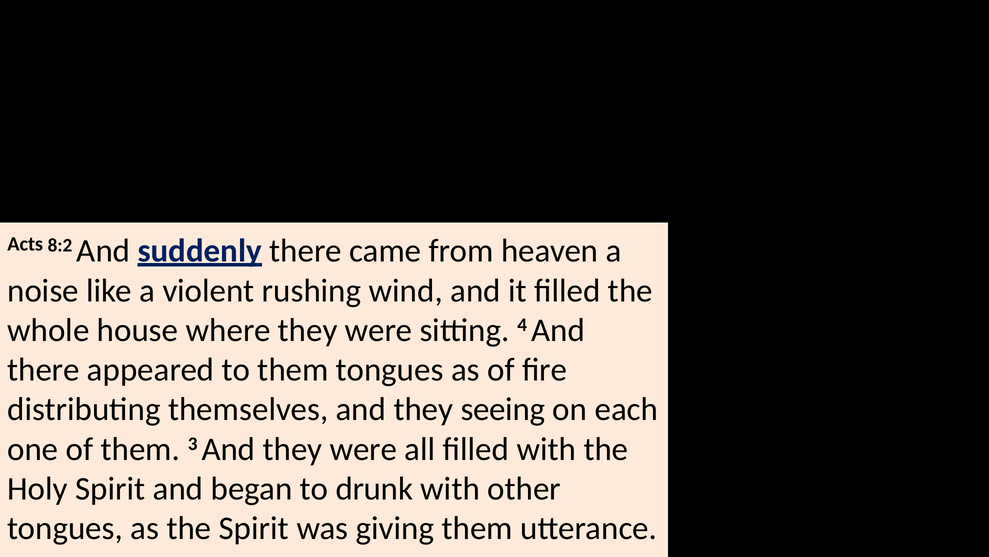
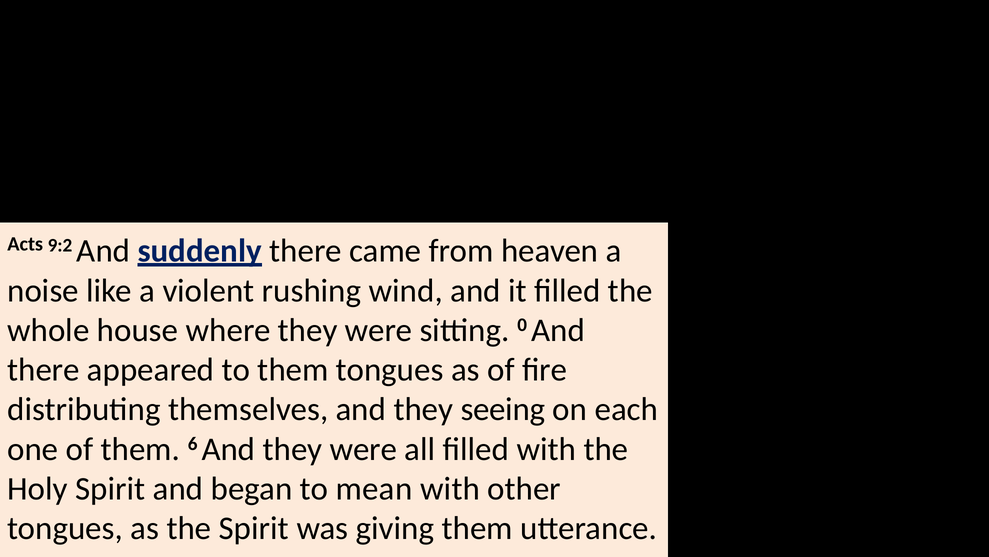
8:2: 8:2 -> 9:2 (60, 245)
4: 4 -> 0 (522, 325)
3: 3 -> 6 (193, 443)
drunk: drunk -> mean (374, 488)
